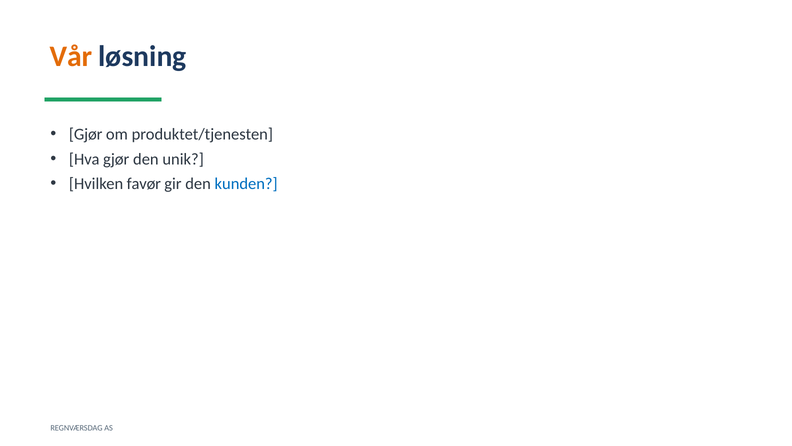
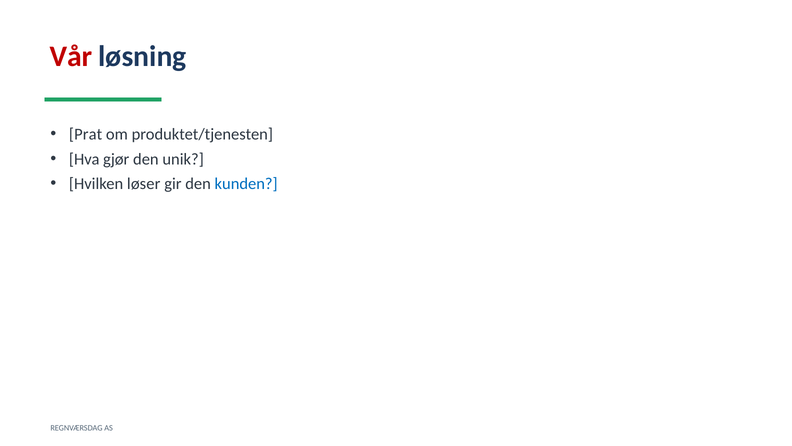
Vår colour: orange -> red (71, 57)
Gjør: Gjør -> Prat (86, 134)
favør: favør -> løser (144, 184)
